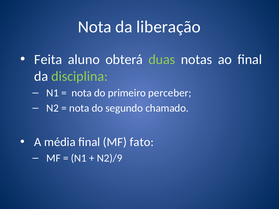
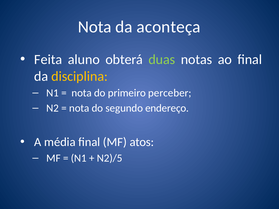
liberação: liberação -> aconteça (169, 27)
disciplina colour: light green -> yellow (80, 76)
chamado: chamado -> endereço (167, 108)
fato: fato -> atos (142, 142)
N2)/9: N2)/9 -> N2)/5 (110, 158)
